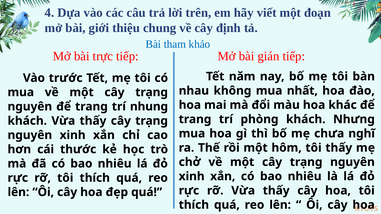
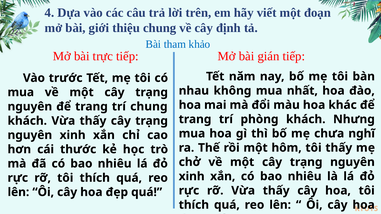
trí nhung: nhung -> chung (149, 107)
